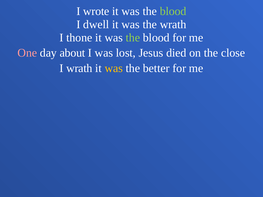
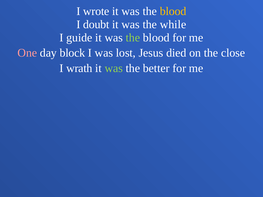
blood colour: light green -> yellow (173, 11)
dwell: dwell -> doubt (96, 24)
the wrath: wrath -> while (173, 24)
thone: thone -> guide (79, 38)
about: about -> block (72, 53)
was colour: yellow -> light green (114, 68)
